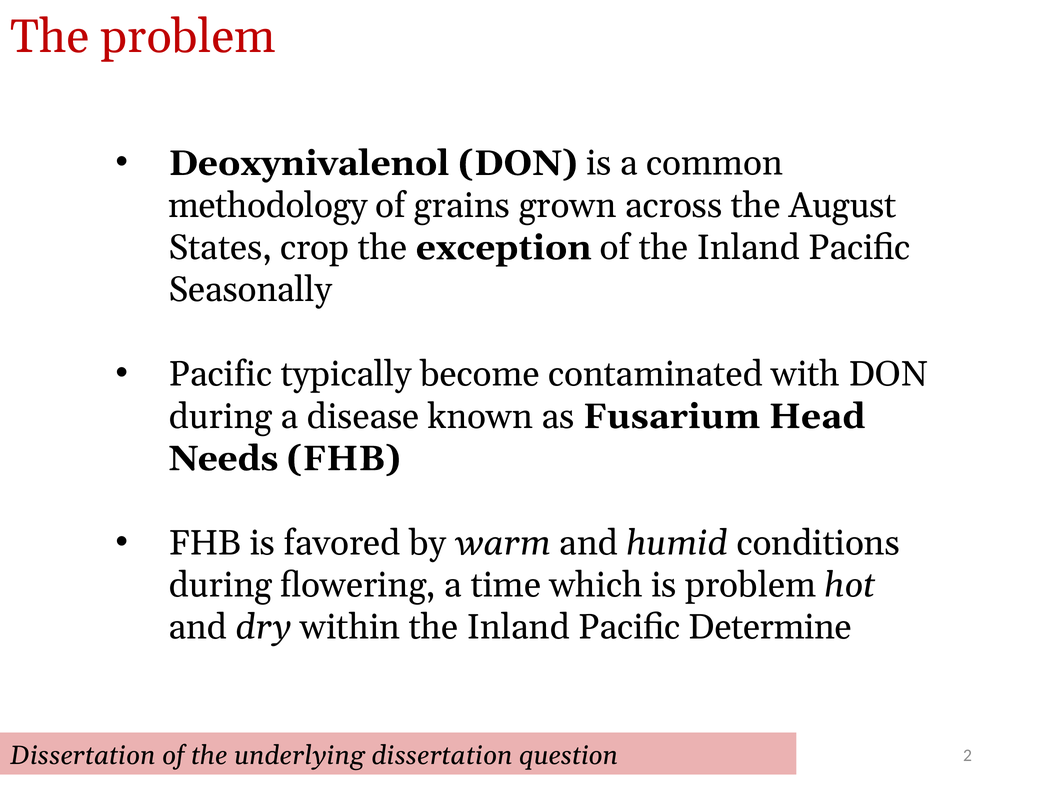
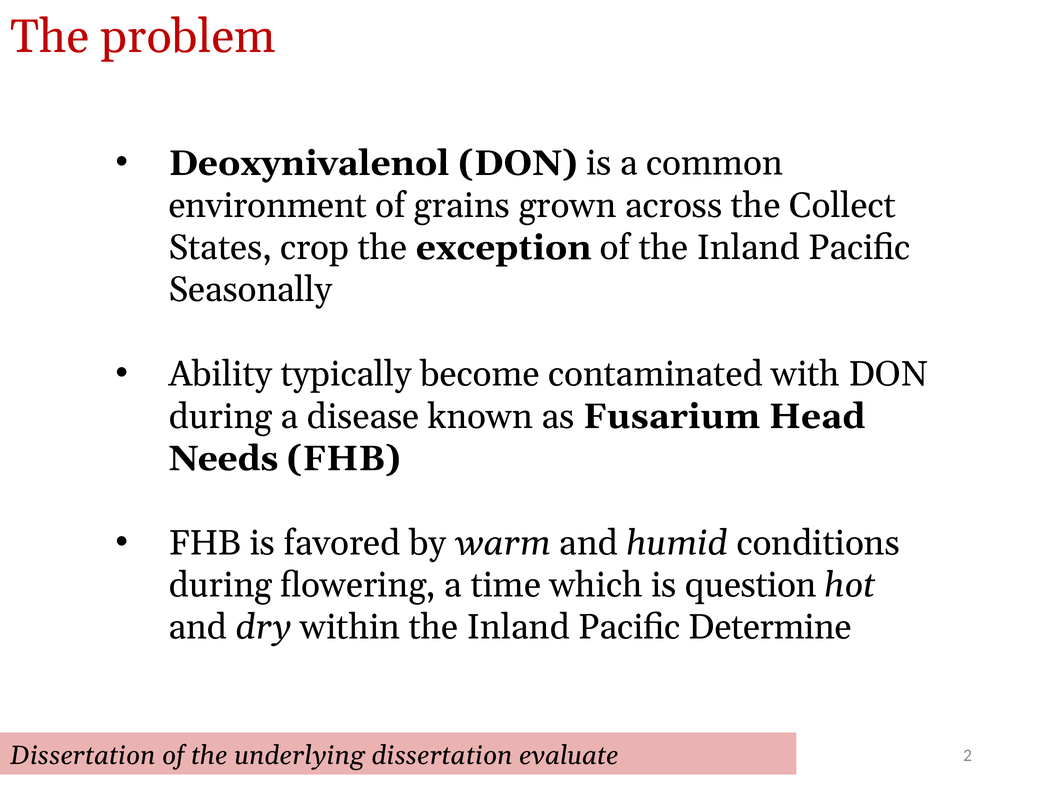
methodology: methodology -> environment (268, 206)
August: August -> Collect (842, 206)
Pacific: Pacific -> Ability (220, 374)
is problem: problem -> question (751, 585)
question: question -> evaluate (569, 756)
